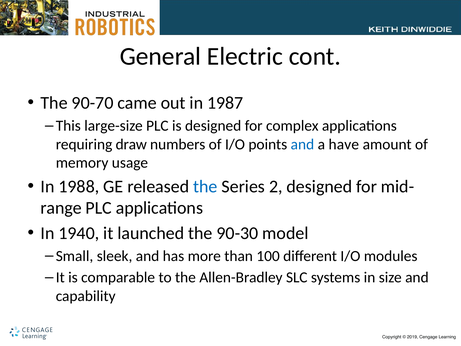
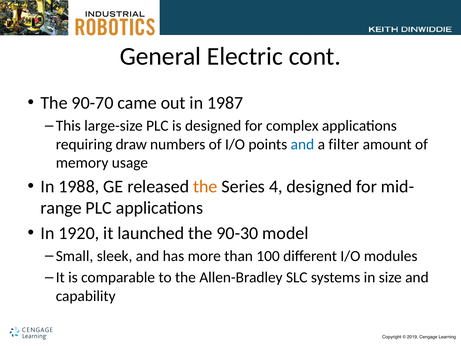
have: have -> filter (344, 144)
the colour: blue -> orange (205, 186)
2: 2 -> 4 (276, 186)
1940: 1940 -> 1920 (79, 233)
